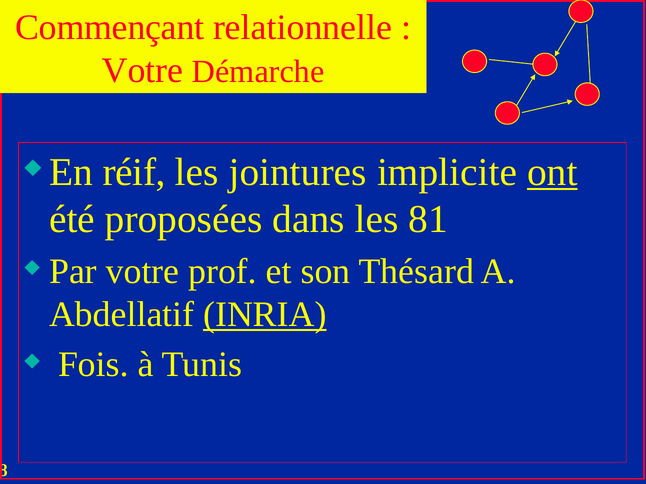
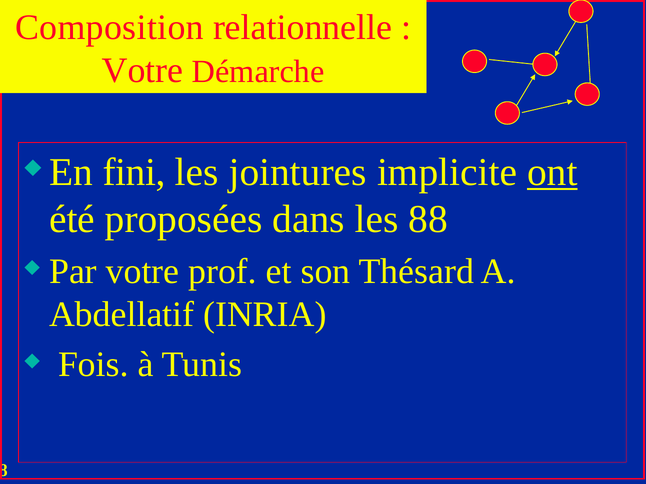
Commençant: Commençant -> Composition (109, 28)
réif: réif -> fini (134, 172)
81: 81 -> 88 (428, 220)
INRIA underline: present -> none (265, 315)
